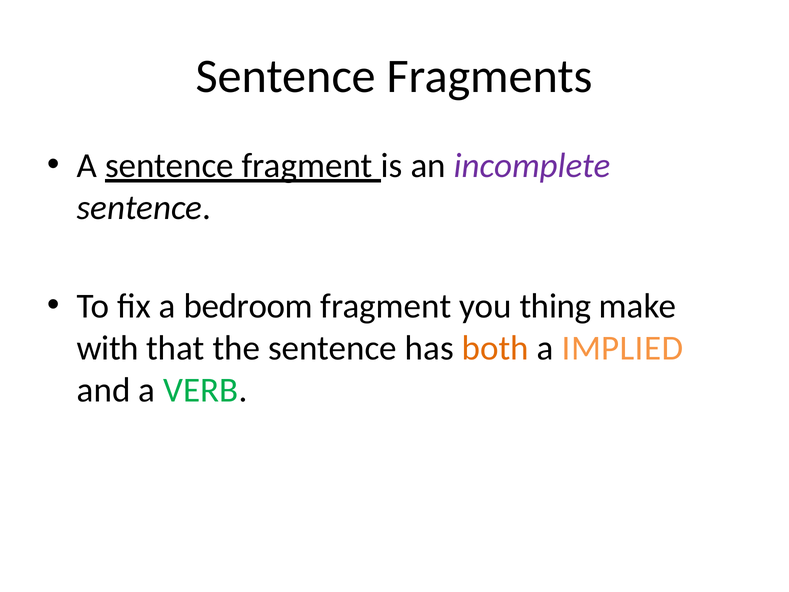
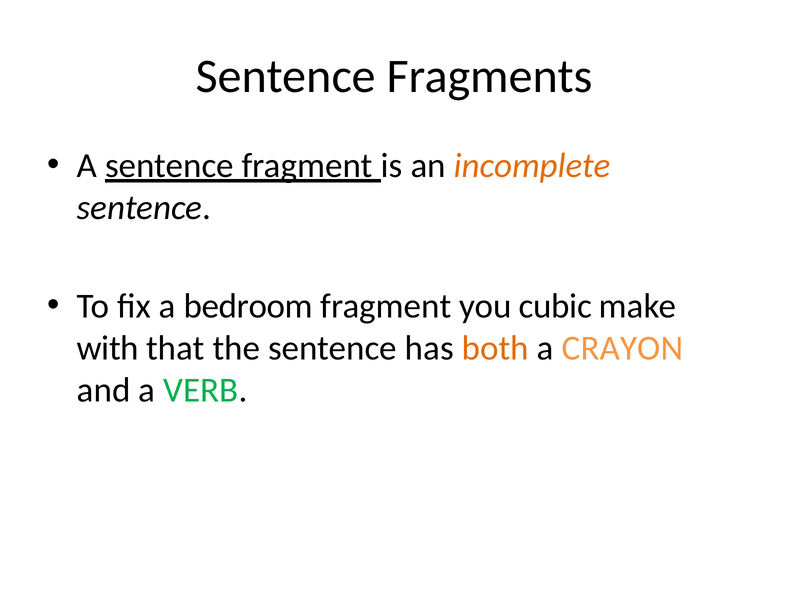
incomplete colour: purple -> orange (532, 166)
thing: thing -> cubic (555, 306)
IMPLIED: IMPLIED -> CRAYON (623, 348)
